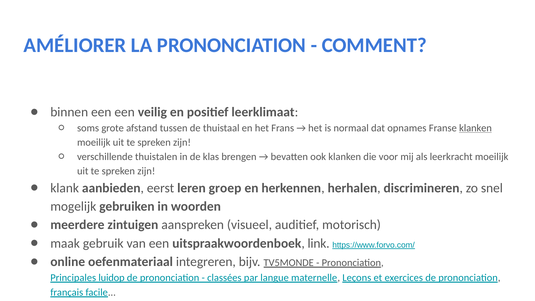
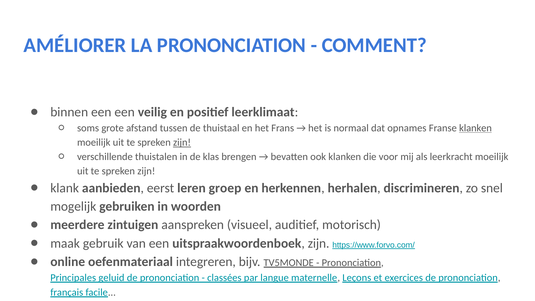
zijn underline: none -> present (182, 142)
uitspraakwoordenboek link: link -> zijn (319, 243)
luidop: luidop -> geluid (111, 278)
